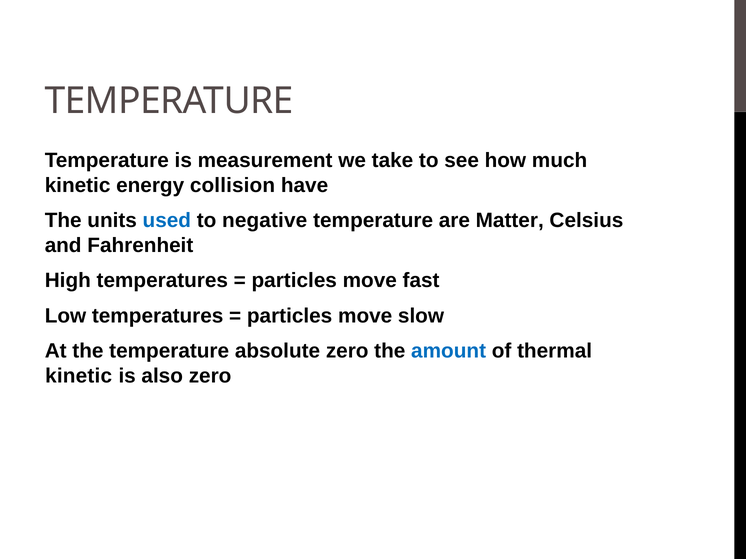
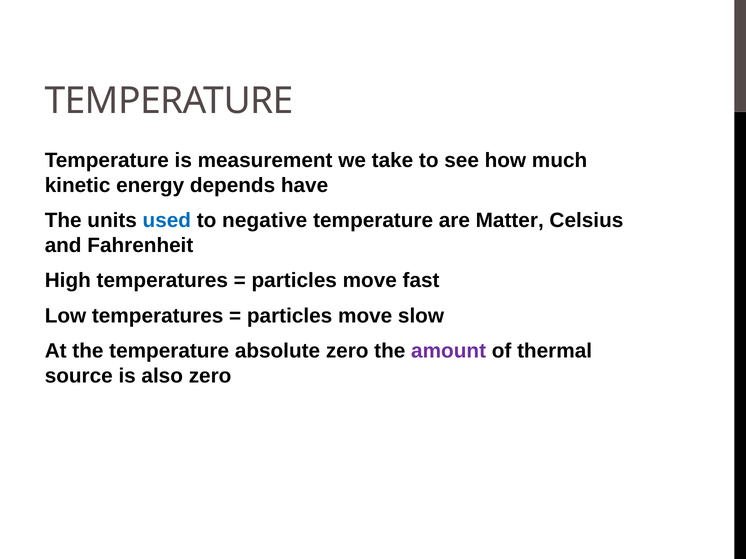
collision: collision -> depends (233, 185)
amount colour: blue -> purple (449, 351)
kinetic: kinetic -> source (79, 376)
